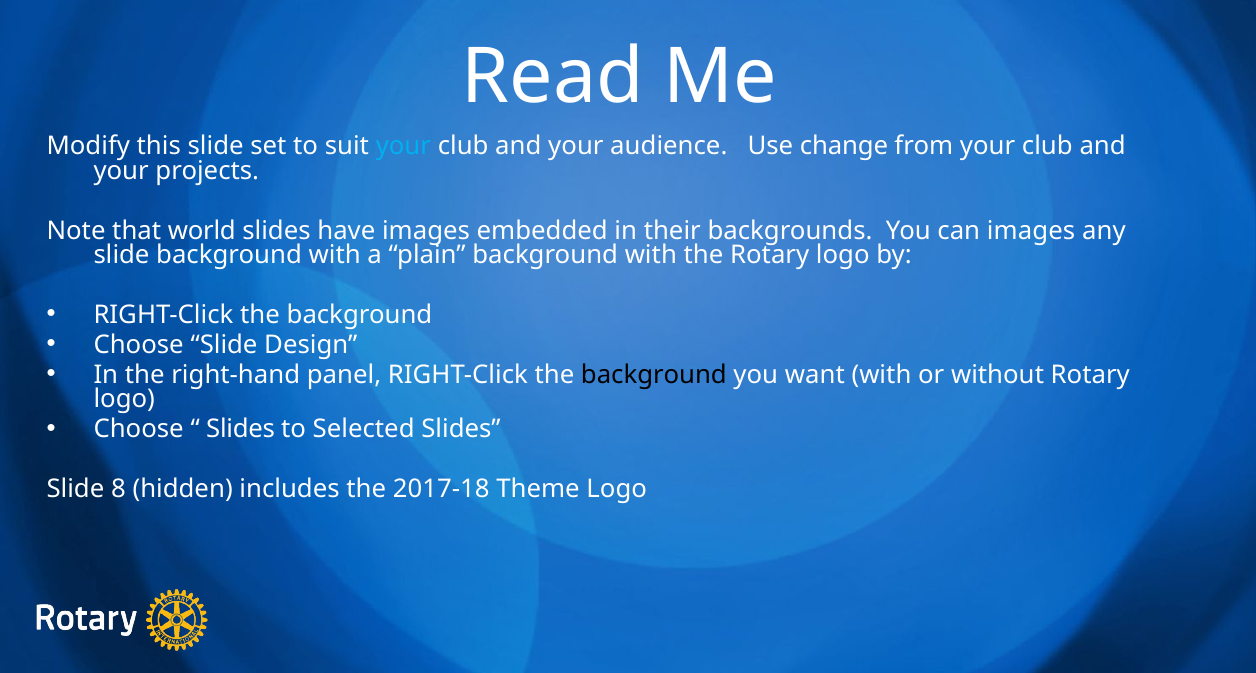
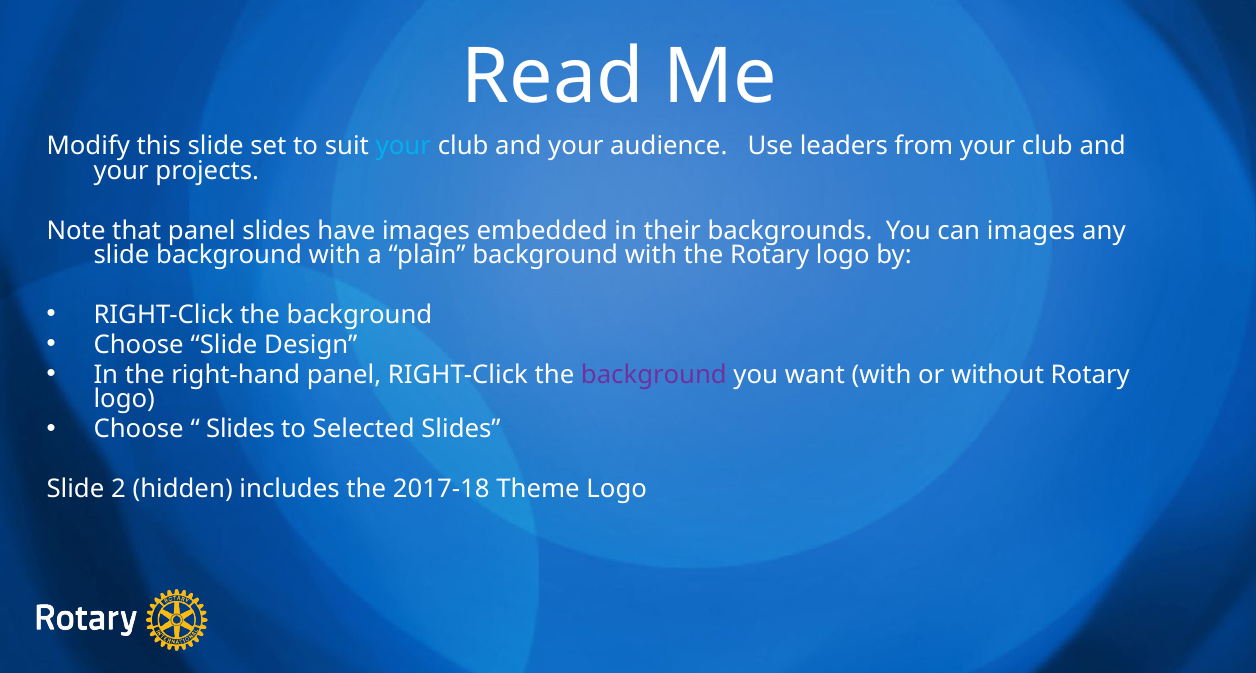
change: change -> leaders (844, 146)
that world: world -> panel (202, 231)
background colour: black -> purple (654, 375)
8: 8 -> 2 (118, 489)
